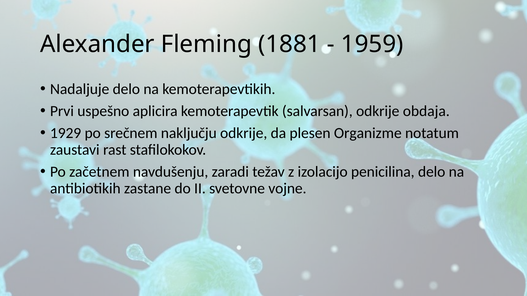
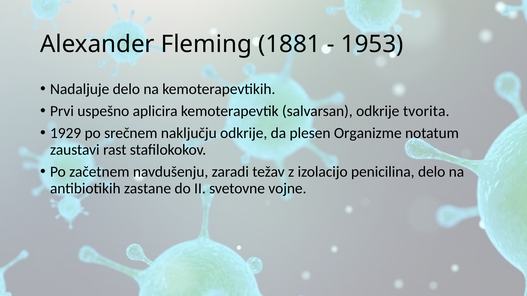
1959: 1959 -> 1953 (372, 44)
obdaja: obdaja -> tvorita (426, 111)
